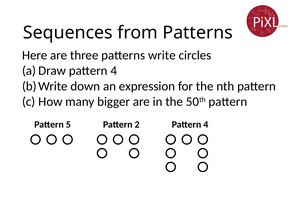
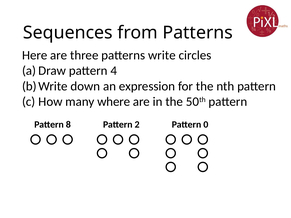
bigger: bigger -> where (114, 102)
5: 5 -> 8 (68, 125)
2 Pattern 4: 4 -> 0 (206, 125)
